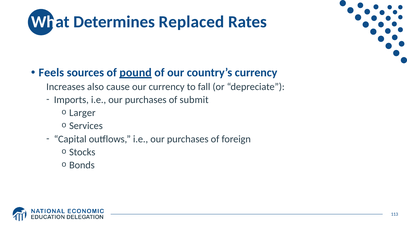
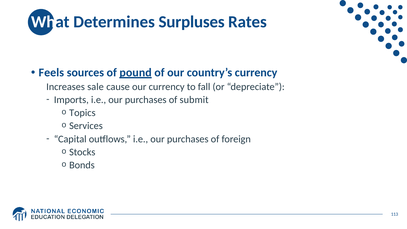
Replaced: Replaced -> Surpluses (192, 22)
also: also -> sale (96, 87)
Larger: Larger -> Topics (82, 113)
